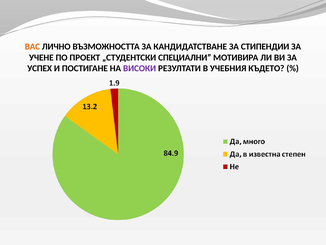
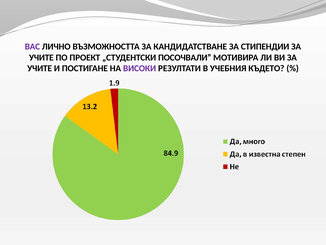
ВАС colour: orange -> purple (32, 47)
УЧЕНЕ: УЧЕНЕ -> УЧИТЕ (41, 57)
СПЕЦИАЛНИ: СПЕЦИАЛНИ -> ПОСОЧВАЛИ (185, 57)
УСПЕХ: УСПЕХ -> УЧИТЕ (40, 68)
